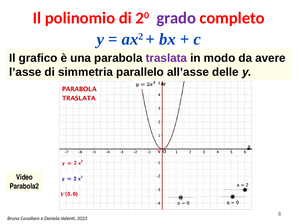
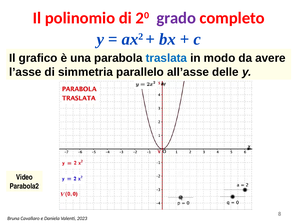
traslata colour: purple -> blue (166, 58)
